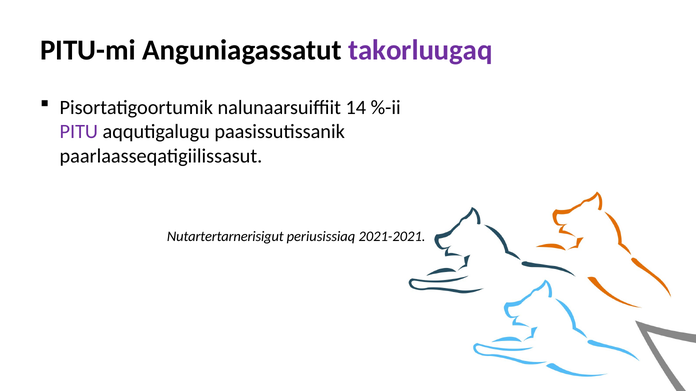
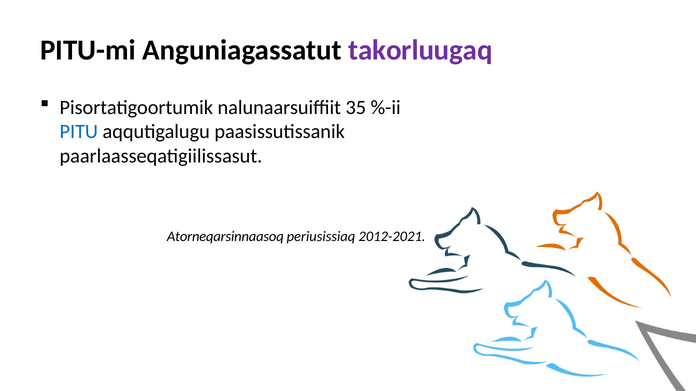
14: 14 -> 35 (356, 108)
PITU colour: purple -> blue (79, 132)
Nutartertarnerisigut: Nutartertarnerisigut -> Atorneqarsinnaasoq (225, 237)
2021-2021: 2021-2021 -> 2012-2021 (392, 237)
